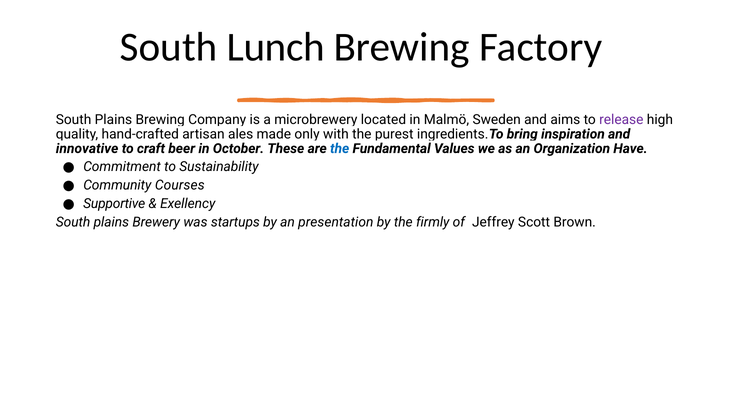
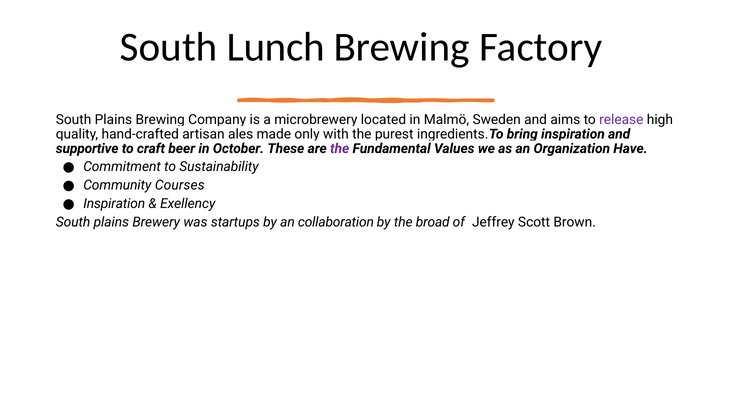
innovative: innovative -> supportive (87, 148)
the colour: blue -> purple (340, 148)
Supportive: Supportive -> Inspiration (114, 203)
presentation: presentation -> collaboration (336, 222)
firmly: firmly -> broad (433, 222)
